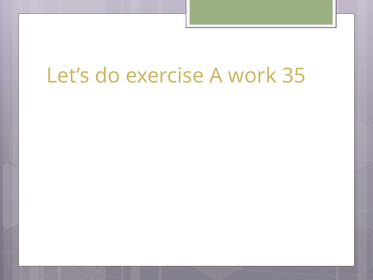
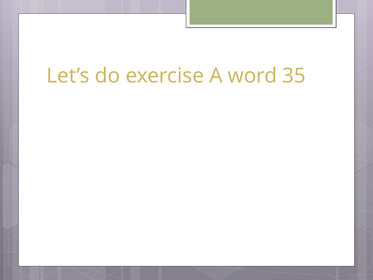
work: work -> word (252, 76)
